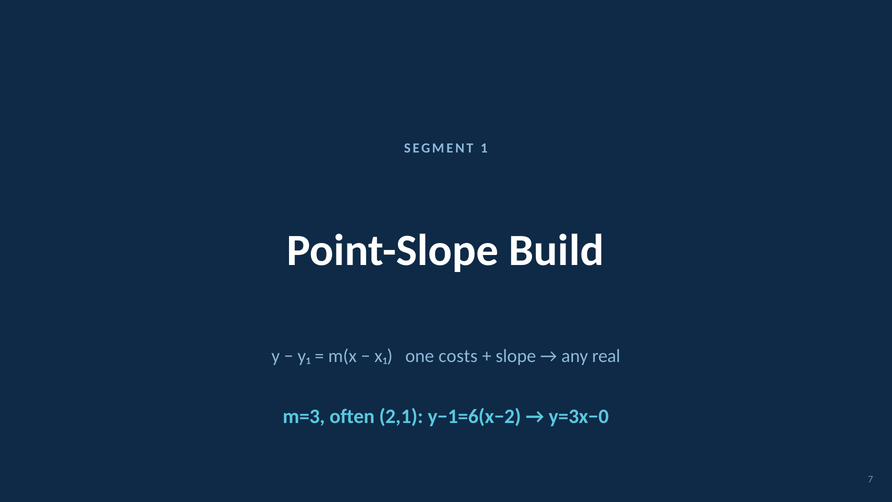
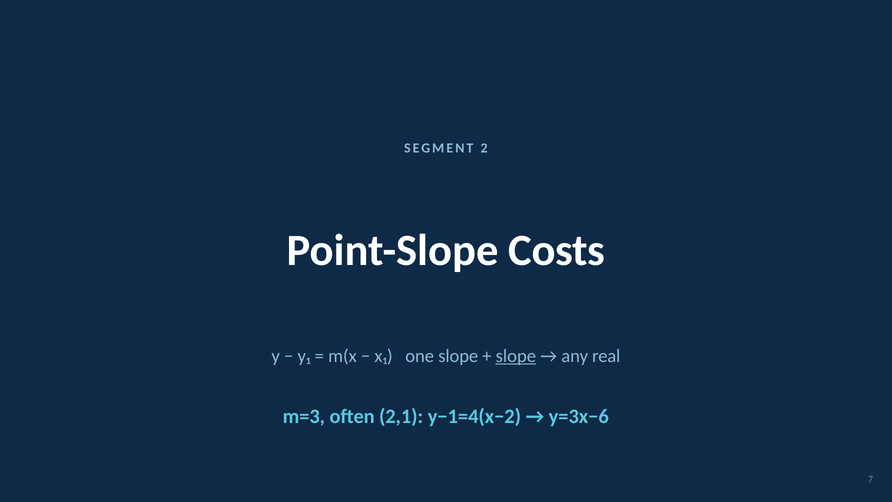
1: 1 -> 2 (484, 148)
Build: Build -> Costs (557, 251)
one costs: costs -> slope (458, 356)
slope underline: none -> present (516, 356)
y−1=6(x−2: y−1=6(x−2 -> y−1=4(x−2 (474, 416)
y=3x−0: y=3x−0 -> y=3x−6 (579, 416)
